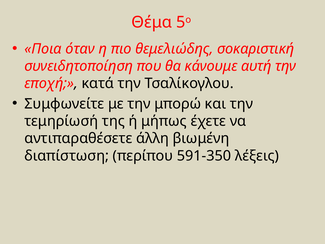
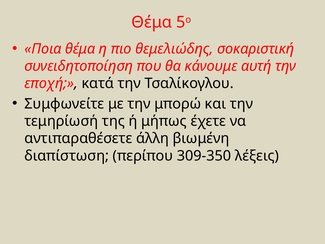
Ποια όταν: όταν -> θέμα (80, 49)
591-350: 591-350 -> 309-350 (204, 156)
